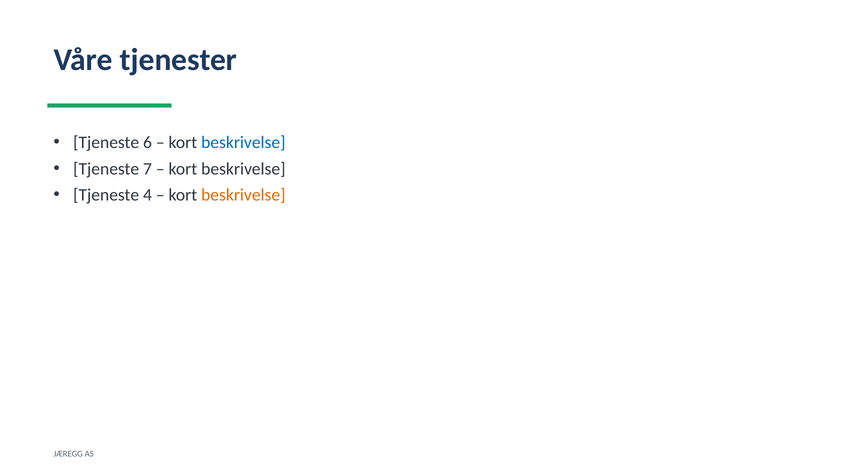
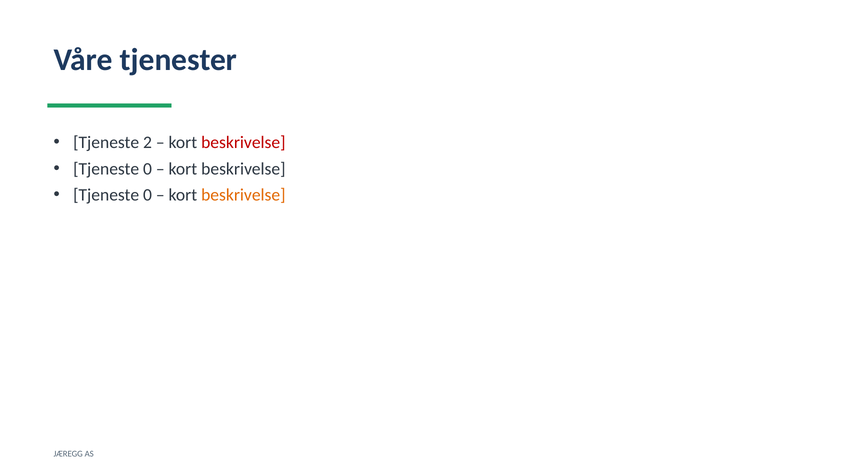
6: 6 -> 2 (147, 142)
beskrivelse colour: blue -> red (243, 142)
7: 7 -> 0 (147, 169)
4: 4 -> 0 (147, 195)
